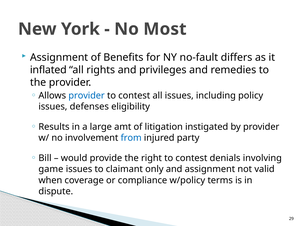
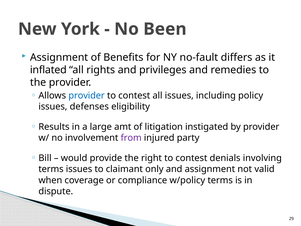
Most: Most -> Been (165, 29)
from colour: blue -> purple (131, 138)
game: game -> terms (51, 169)
